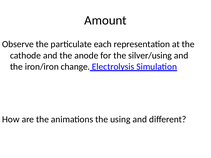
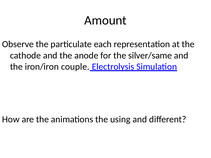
silver/using: silver/using -> silver/same (150, 56)
change: change -> couple (75, 67)
